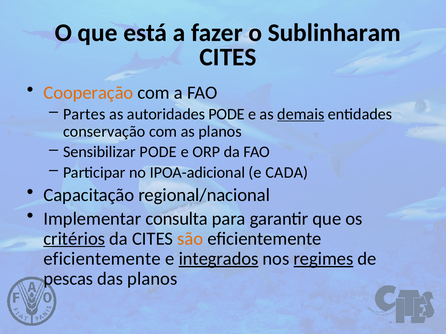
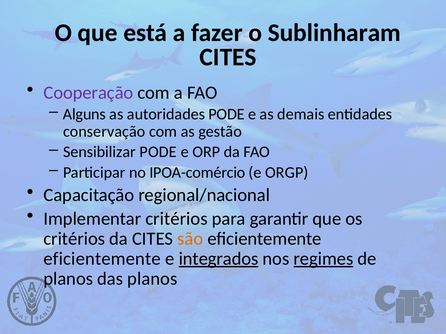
Cooperação colour: orange -> purple (88, 93)
Partes: Partes -> Alguns (84, 114)
demais underline: present -> none (301, 114)
as planos: planos -> gestão (220, 132)
IPOA-adicional: IPOA-adicional -> IPOA-comércio (197, 173)
CADA: CADA -> ORGP (287, 173)
Implementar consulta: consulta -> critérios (177, 219)
critérios underline: present -> none (74, 239)
pescas: pescas -> planos (68, 279)
